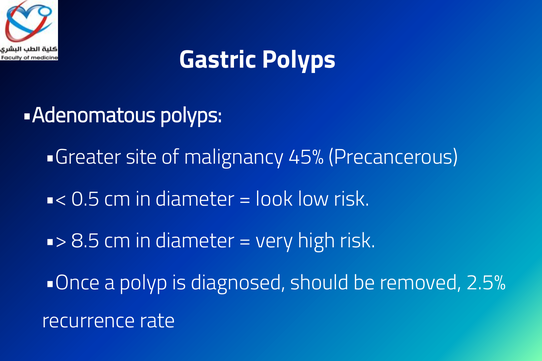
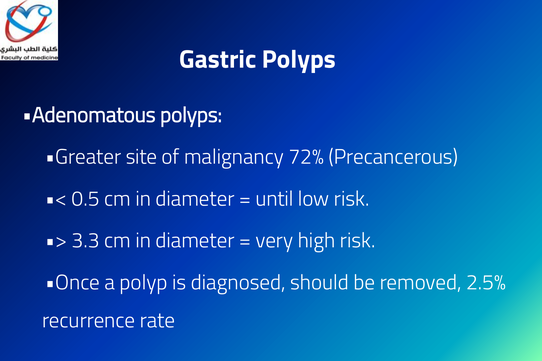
45%: 45% -> 72% (306, 157)
look: look -> until (274, 199)
8.5: 8.5 -> 3.3 (86, 241)
